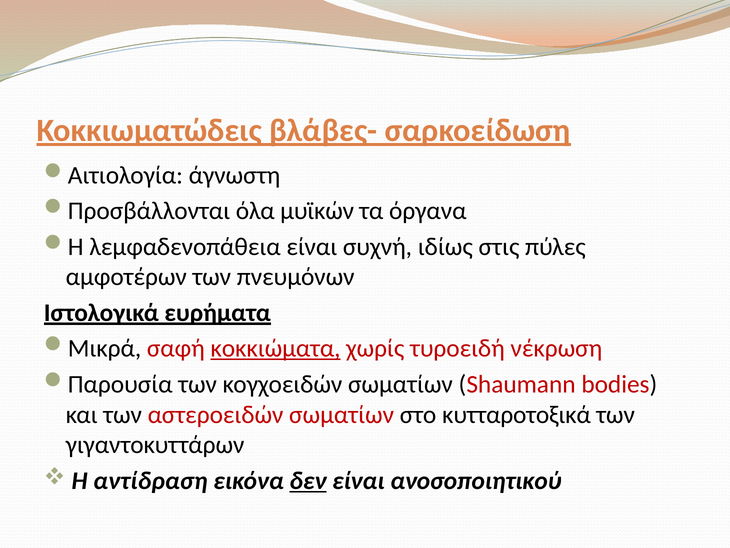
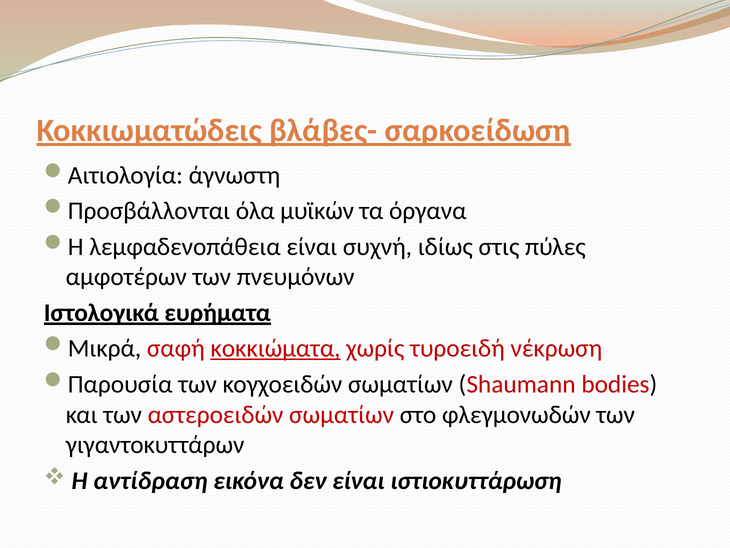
κυτταροτοξικά: κυτταροτοξικά -> φλεγμονωδών (516, 414)
δεν underline: present -> none (308, 480)
ανοσοποιητικού: ανοσοποιητικού -> ιστιοκυττάρωση (476, 480)
